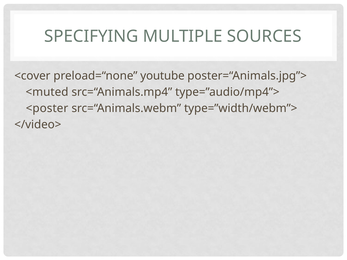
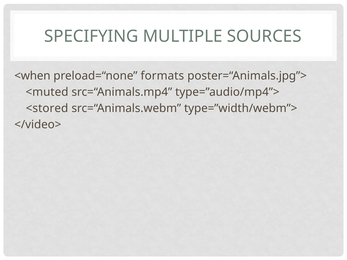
<cover: <cover -> <when (32, 76)
youtube: youtube -> formats (162, 76)
<poster: <poster -> <stored (47, 108)
